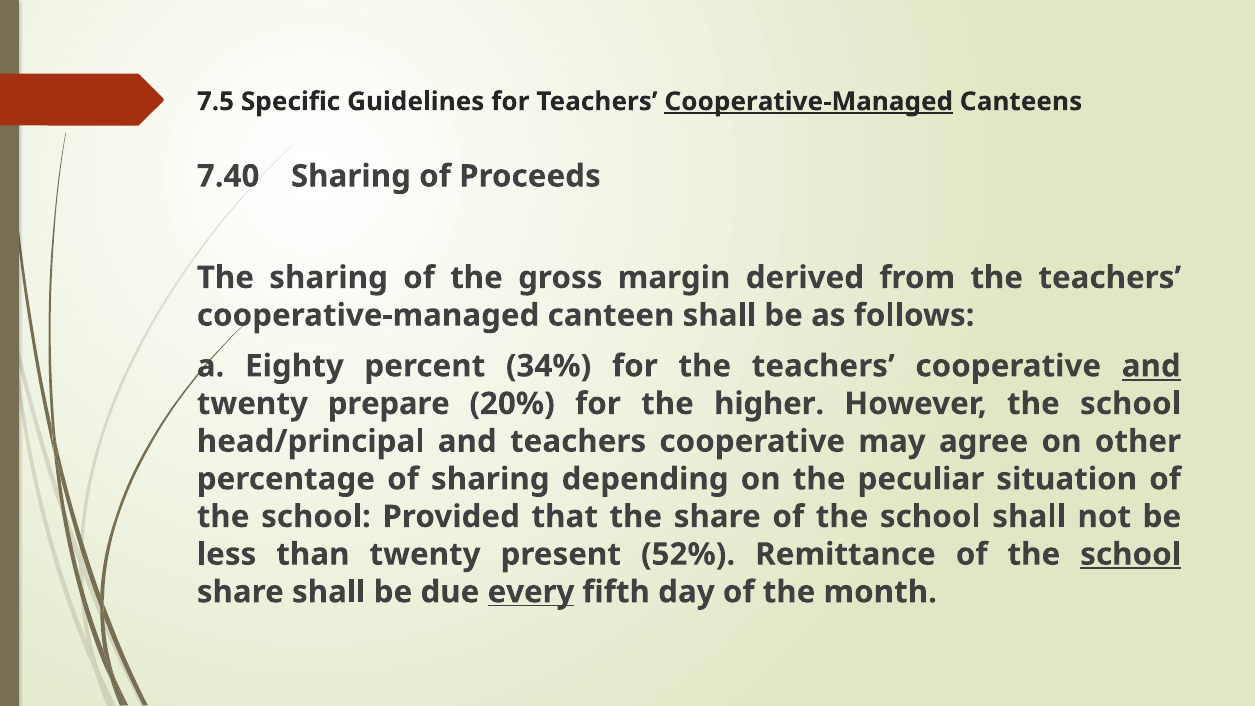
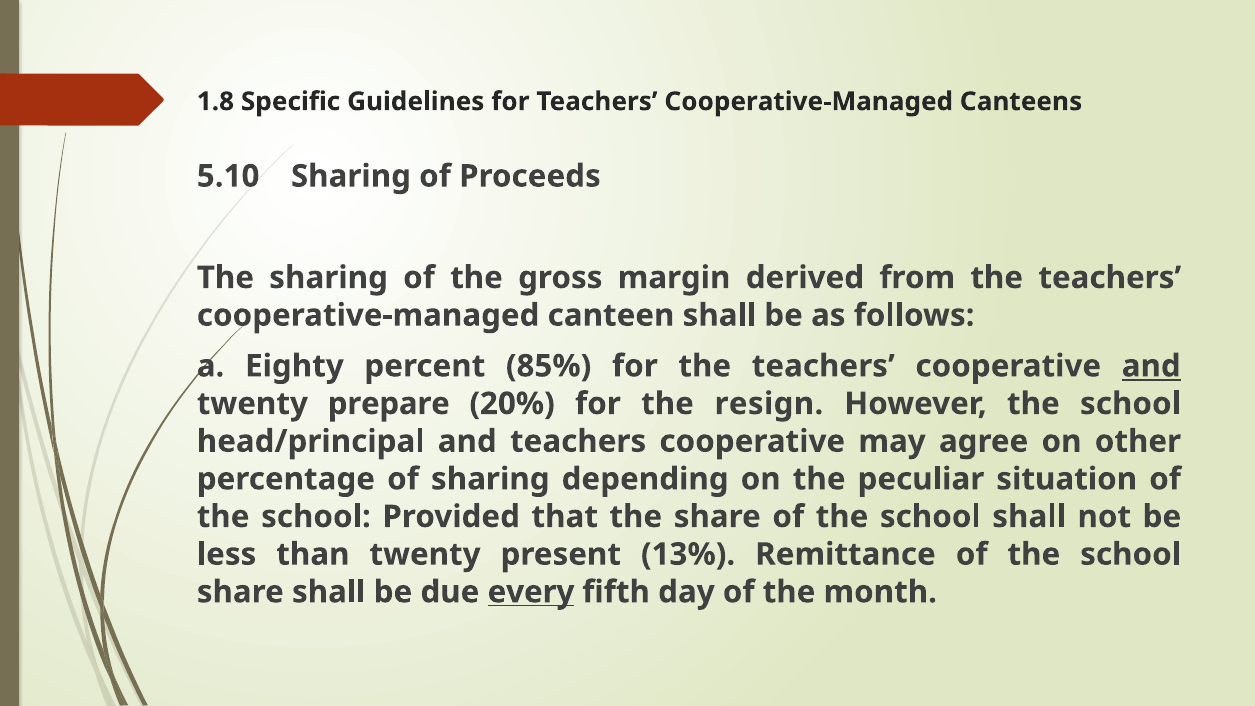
7.5: 7.5 -> 1.8 (215, 102)
Cooperative-Managed underline: present -> none (809, 102)
7.40: 7.40 -> 5.10 (228, 176)
34%: 34% -> 85% (549, 366)
higher: higher -> resign (769, 404)
52%: 52% -> 13% (688, 554)
school underline: present -> none (1131, 554)
